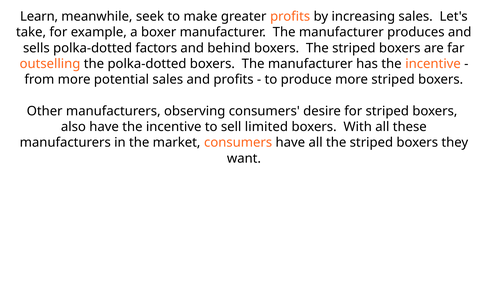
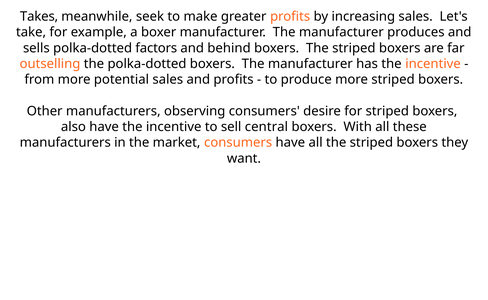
Learn: Learn -> Takes (39, 17)
limited: limited -> central (266, 127)
